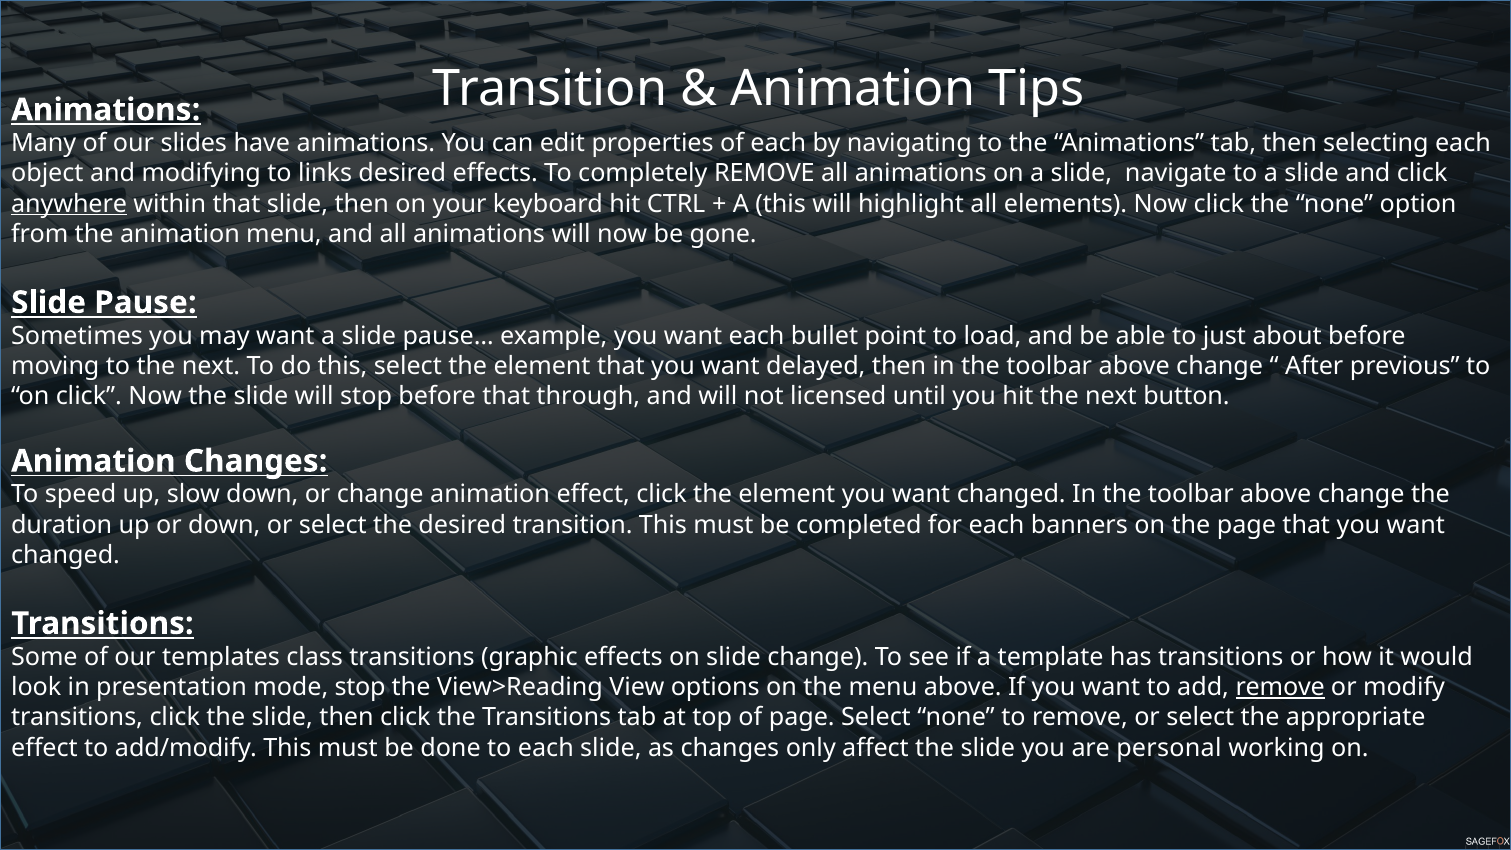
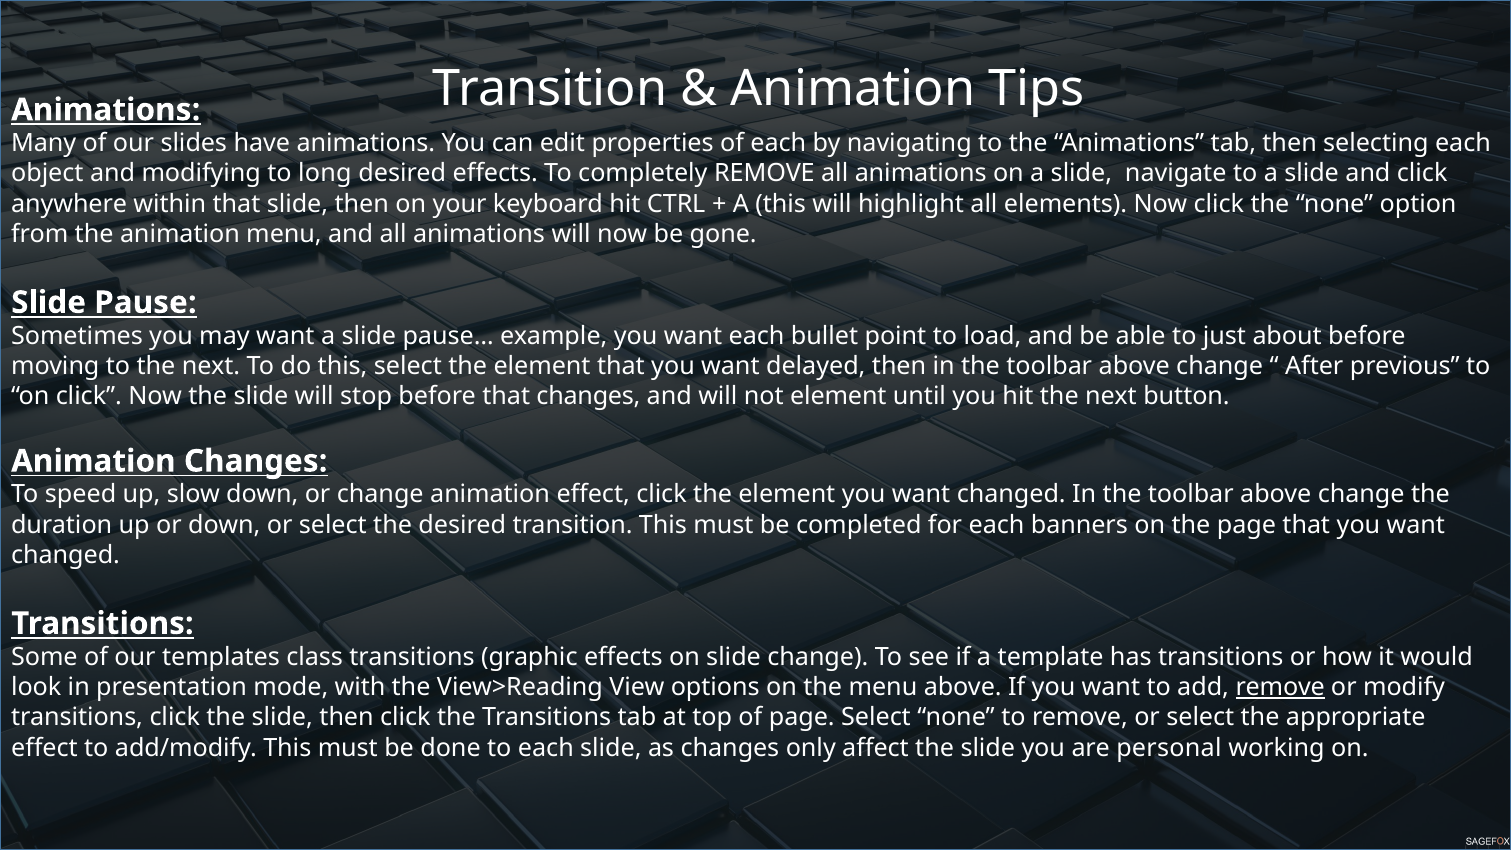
links: links -> long (325, 174)
anywhere underline: present -> none (69, 204)
that through: through -> changes (588, 396)
not licensed: licensed -> element (838, 396)
mode stop: stop -> with (360, 687)
